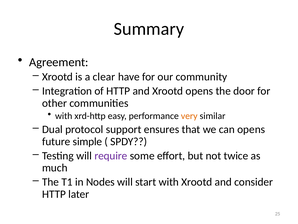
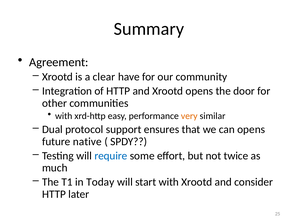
simple: simple -> native (87, 141)
require colour: purple -> blue (111, 155)
Nodes: Nodes -> Today (100, 182)
